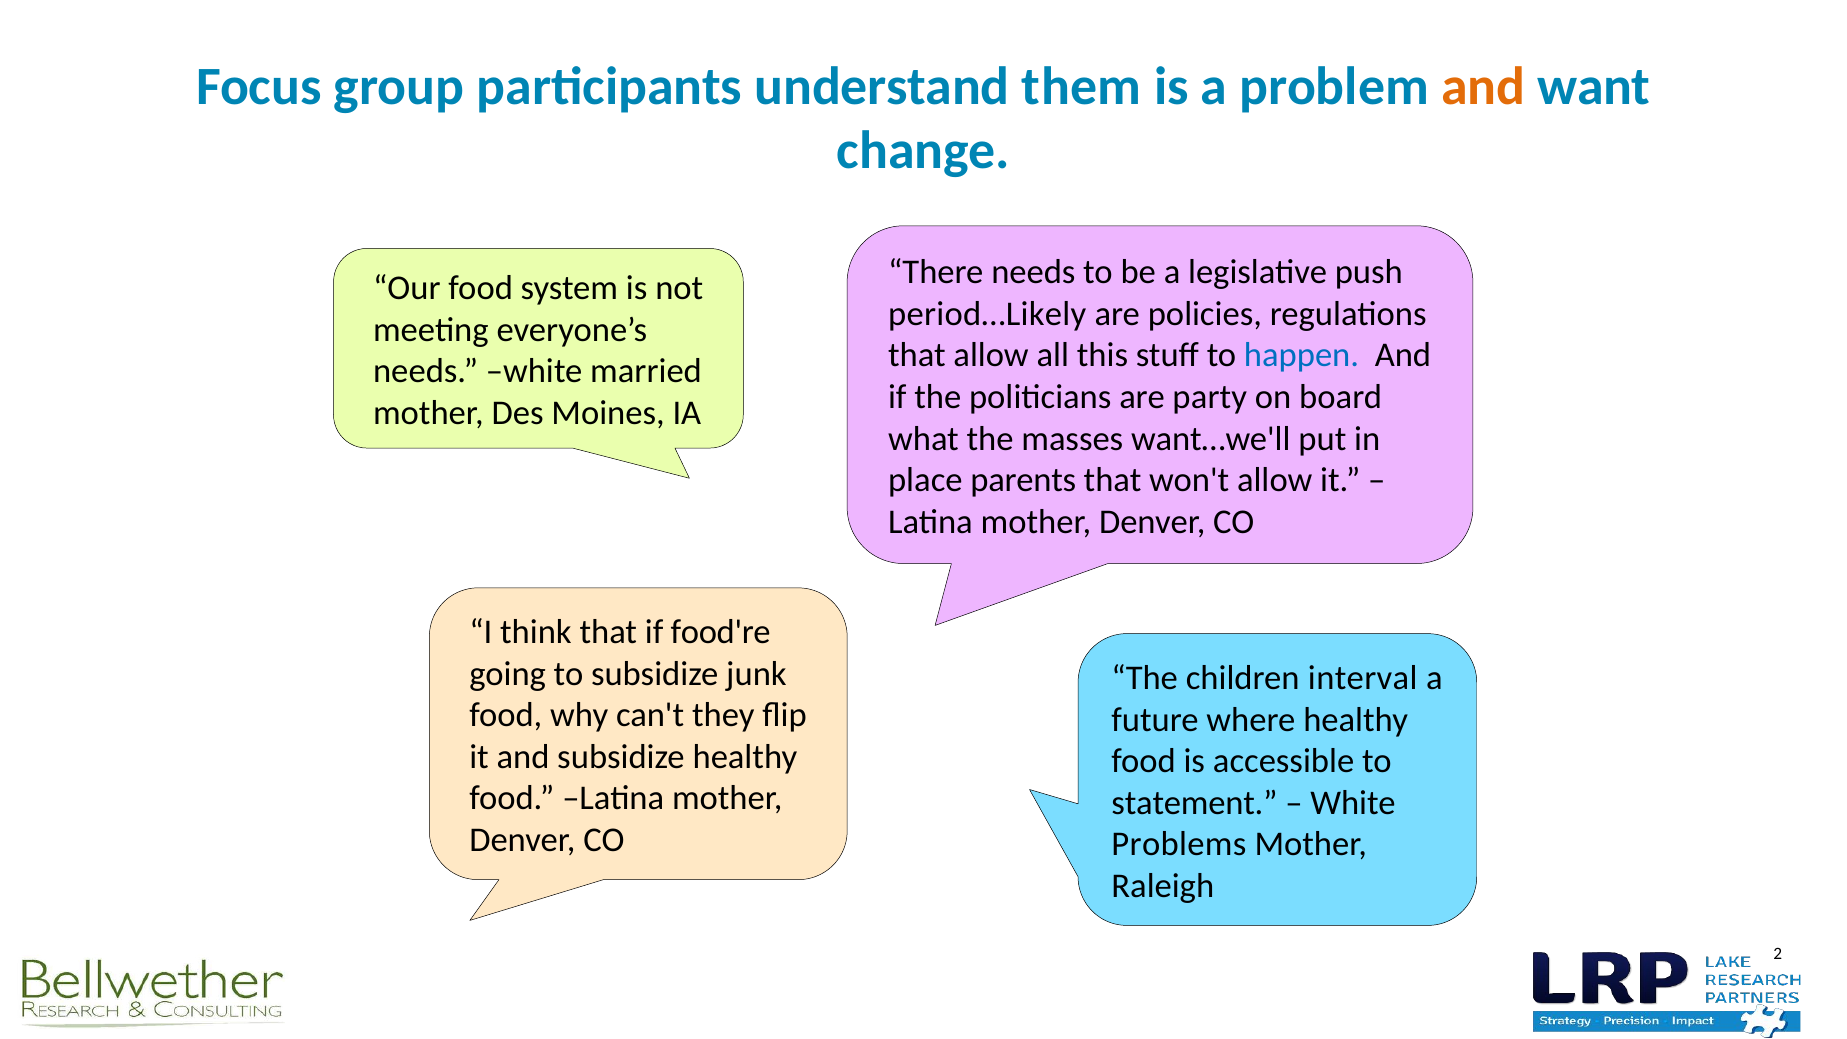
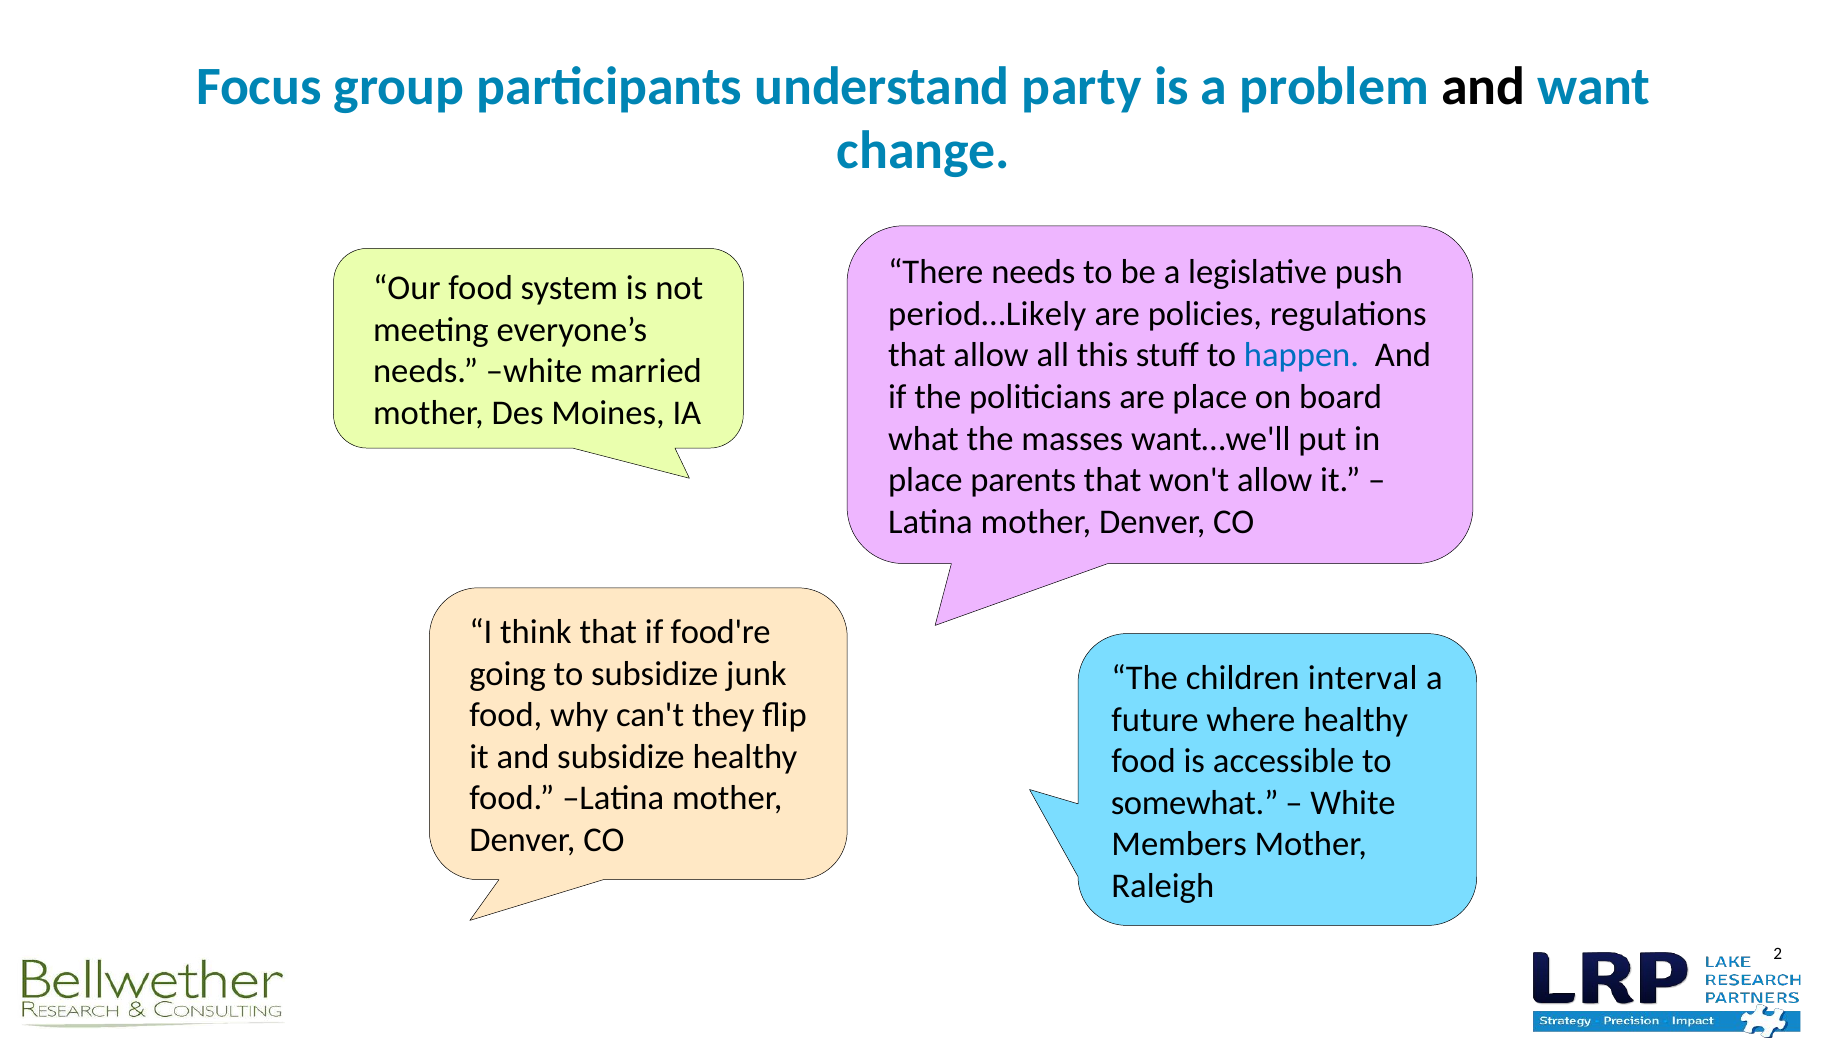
them: them -> party (1082, 86)
and colour: orange -> black (1483, 86)
are party: party -> place (1210, 397)
statement: statement -> somewhat (1195, 803)
Problems: Problems -> Members (1179, 844)
